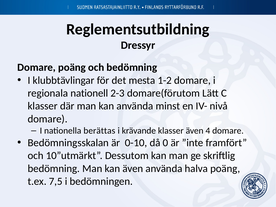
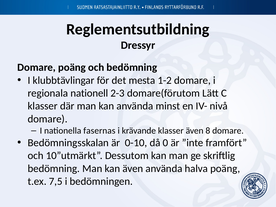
berättas: berättas -> fasernas (99, 131)
4: 4 -> 8 (208, 131)
